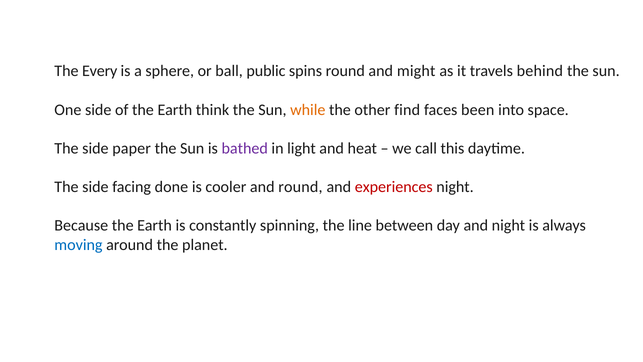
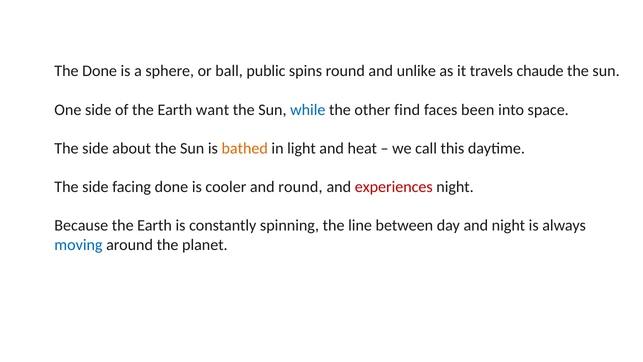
The Every: Every -> Done (100, 71)
might: might -> unlike (416, 71)
behind: behind -> chaude (540, 71)
think: think -> want (212, 110)
while colour: orange -> blue (308, 110)
paper: paper -> about (132, 148)
bathed colour: purple -> orange (245, 148)
